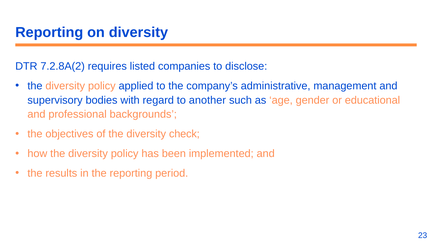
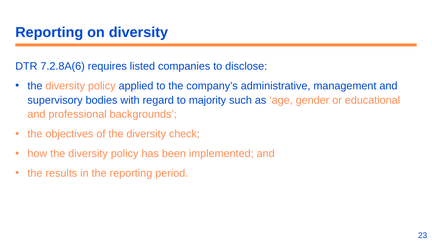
7.2.8A(2: 7.2.8A(2 -> 7.2.8A(6 (63, 66)
another: another -> majority (207, 100)
